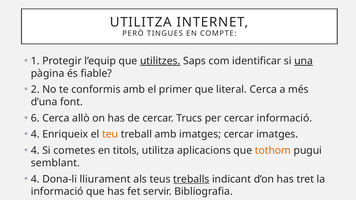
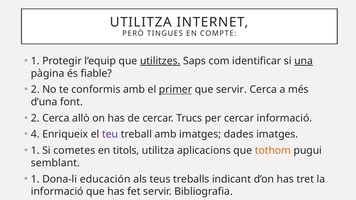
primer underline: none -> present (176, 90)
que literal: literal -> servir (231, 90)
6: 6 -> 2 (35, 118)
teu colour: orange -> purple (110, 134)
imatges cercar: cercar -> dades (239, 134)
4: 4 -> 1 (35, 151)
4: 4 -> 1 (35, 179)
lliurament: lliurament -> educación (105, 179)
treballs underline: present -> none (191, 179)
